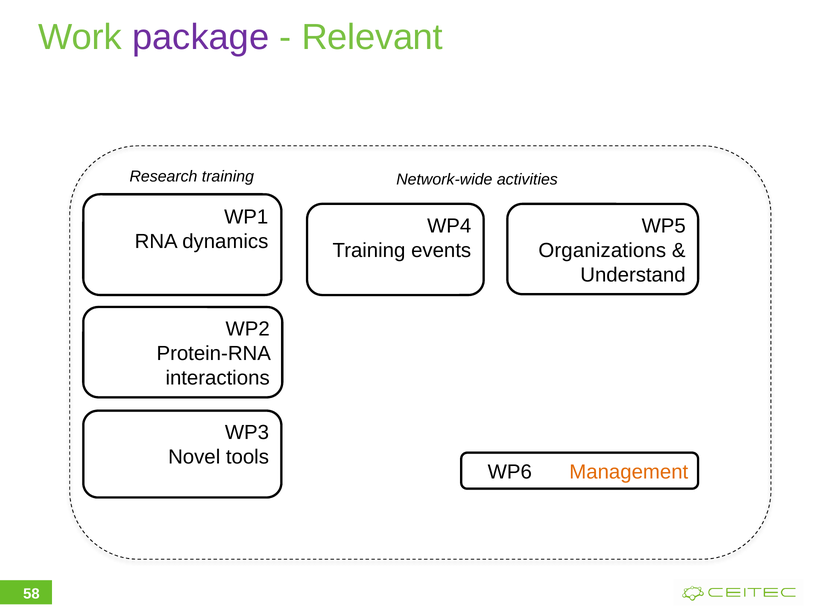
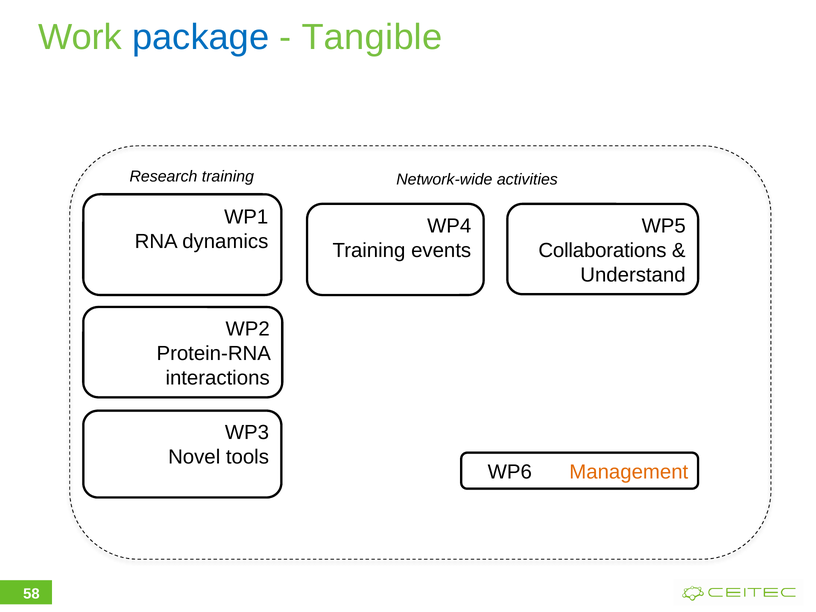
package colour: purple -> blue (201, 37)
Relevant: Relevant -> Tangible (372, 37)
Organizations: Organizations -> Collaborations (602, 250)
